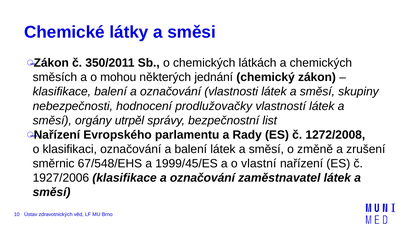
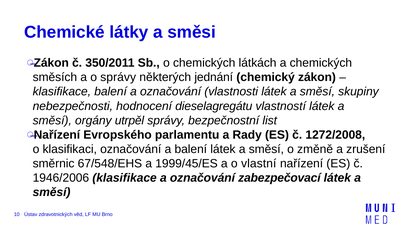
o mohou: mohou -> správy (118, 77)
prodlužovačky: prodlužovačky -> dieselagregátu (214, 106)
1927/2006: 1927/2006 -> 1946/2006 (61, 178)
zaměstnavatel: zaměstnavatel -> zabezpečovací (279, 178)
